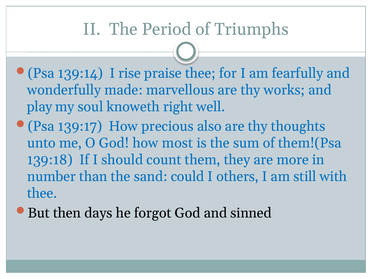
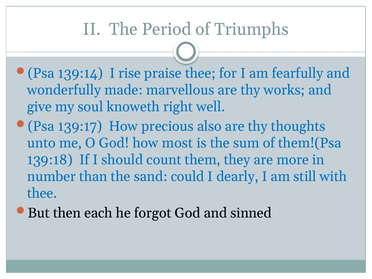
play: play -> give (39, 107)
others: others -> dearly (237, 177)
days: days -> each (98, 213)
